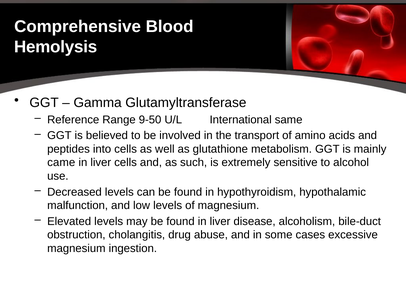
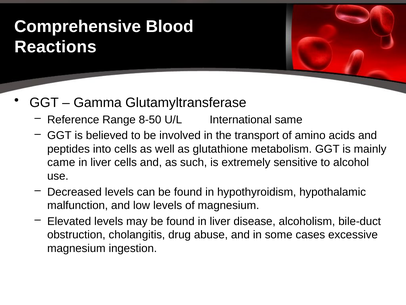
Hemolysis: Hemolysis -> Reactions (55, 47)
9-50: 9-50 -> 8-50 (150, 119)
